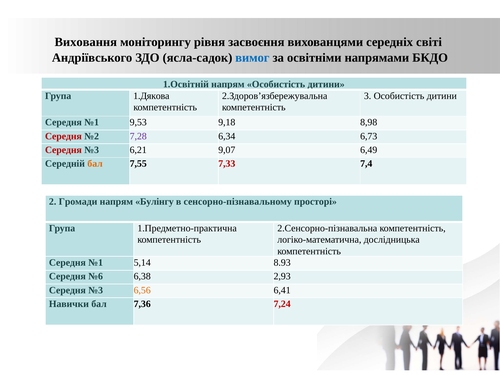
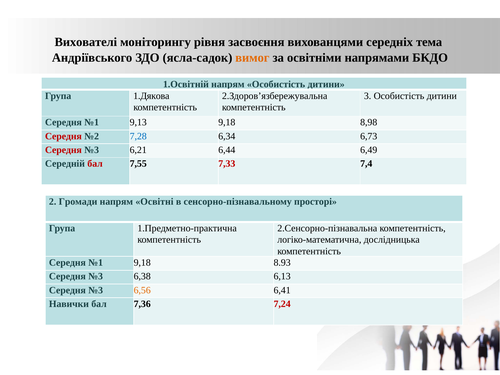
Виховання: Виховання -> Вихователі (86, 42)
світі: світі -> тема (429, 42)
вимог colour: blue -> orange (252, 58)
9,53: 9,53 -> 9,13 (138, 122)
7,28 colour: purple -> blue (138, 136)
9,07: 9,07 -> 6,44 (227, 150)
бал colour: orange -> red (95, 164)
Булінгу: Булінгу -> Освітні (154, 202)
№1 5,14: 5,14 -> 9,18 (142, 263)
№6: №6 -> №3 (96, 276)
2,93: 2,93 -> 6,13 (282, 276)
